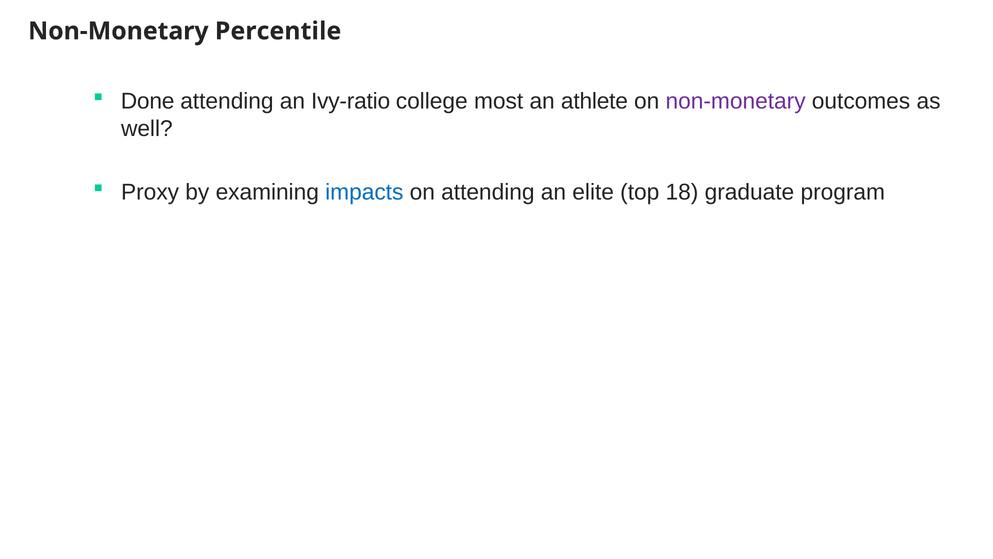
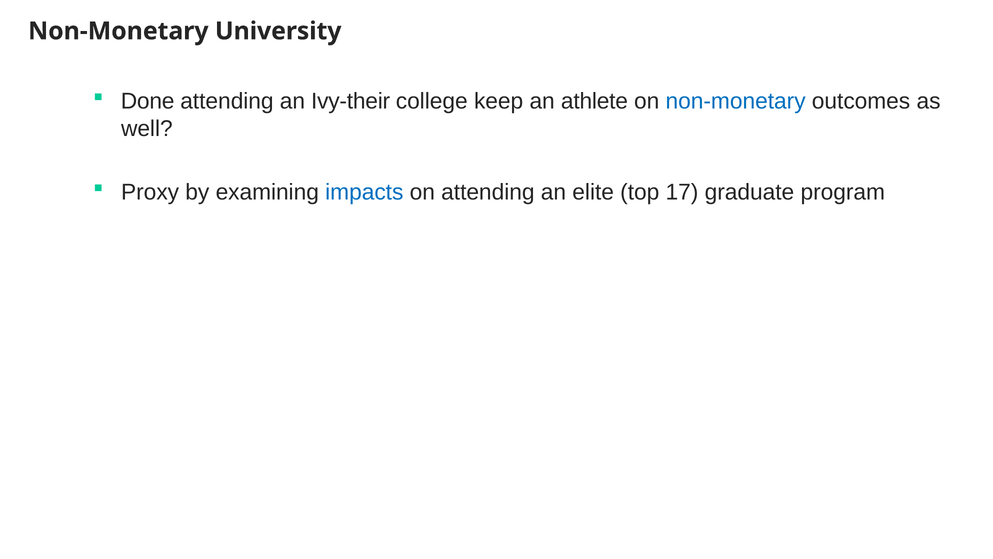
Percentile: Percentile -> University (278, 31)
Ivy-ratio: Ivy-ratio -> Ivy-their (351, 101)
most: most -> keep (499, 101)
non-monetary colour: purple -> blue (736, 101)
18: 18 -> 17 (682, 192)
